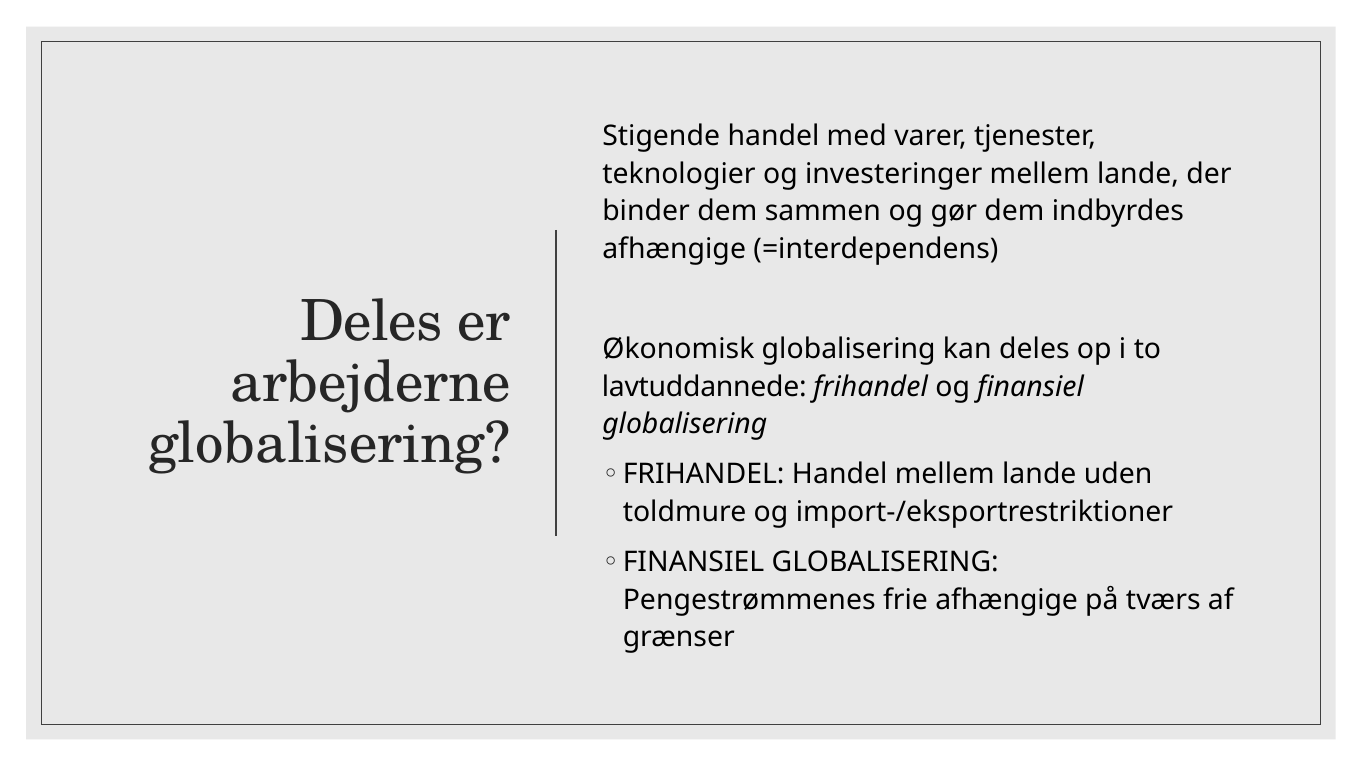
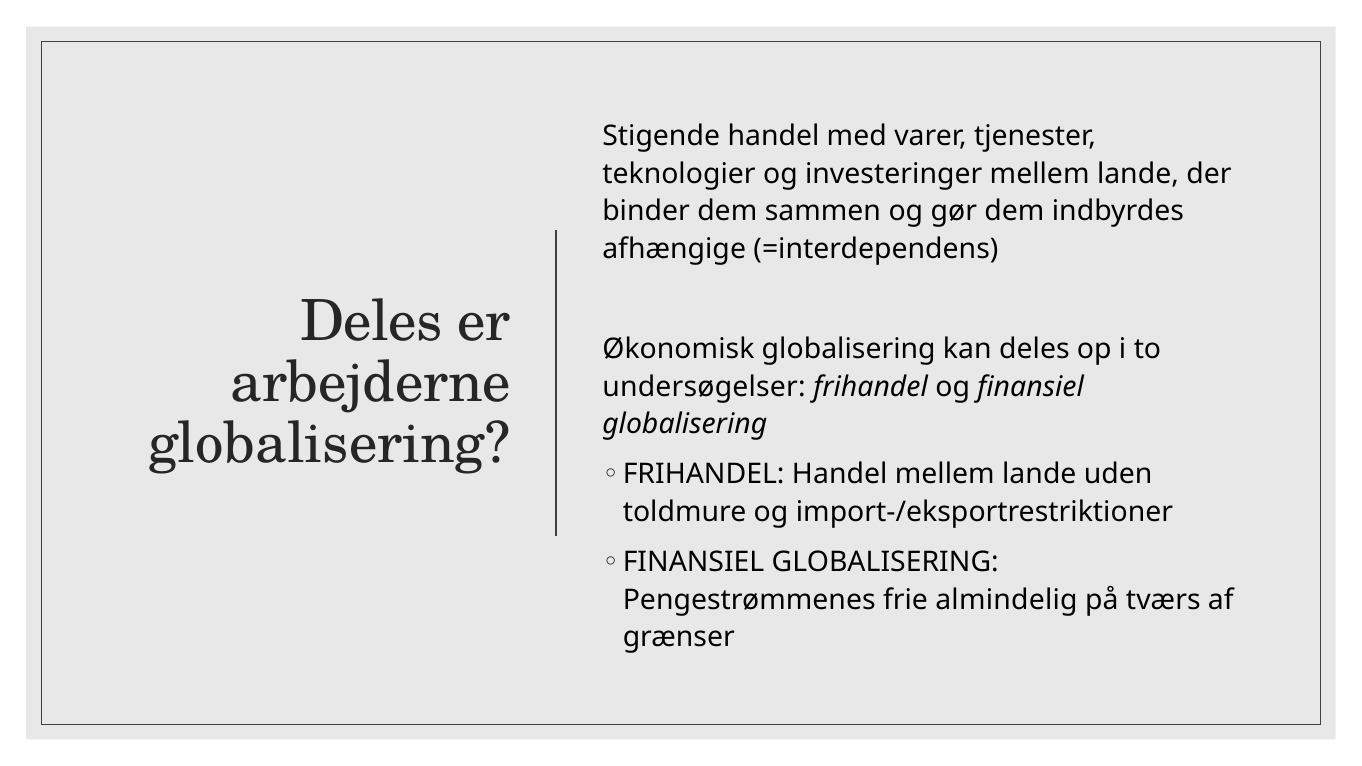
lavtuddannede: lavtuddannede -> undersøgelser (704, 387)
frie afhængige: afhængige -> almindelig (1006, 600)
